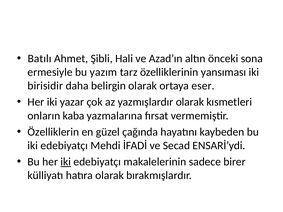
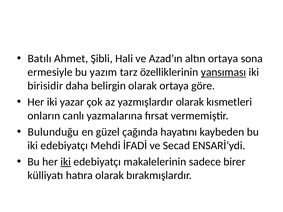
altın önceki: önceki -> ortaya (223, 59)
yansıması underline: none -> present (224, 72)
eser: eser -> göre (203, 86)
kaba: kaba -> canlı (73, 116)
Özelliklerin: Özelliklerin -> Bulunduğu (53, 132)
